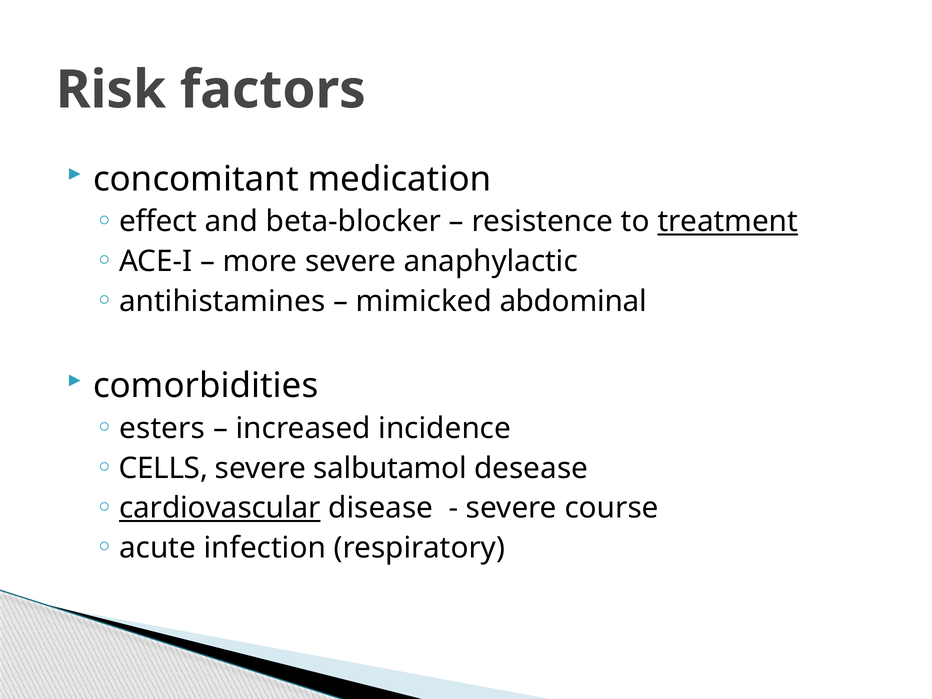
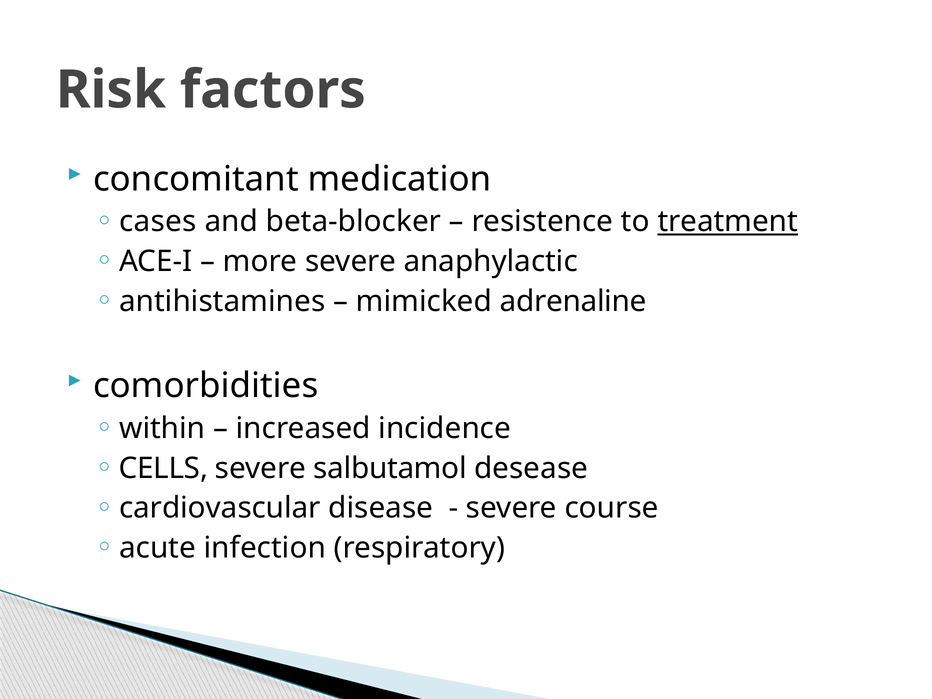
effect: effect -> cases (158, 222)
abdominal: abdominal -> adrenaline (573, 301)
esters: esters -> within (162, 428)
cardiovascular underline: present -> none (220, 508)
